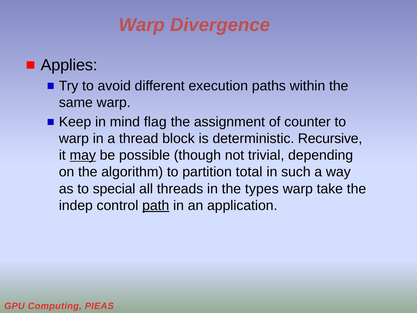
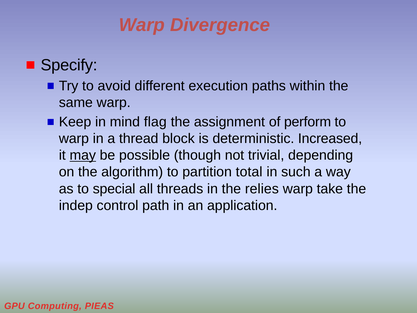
Applies: Applies -> Specify (69, 65)
counter: counter -> perform (308, 122)
Recursive: Recursive -> Increased (330, 139)
types: types -> relies (262, 189)
path underline: present -> none (156, 205)
